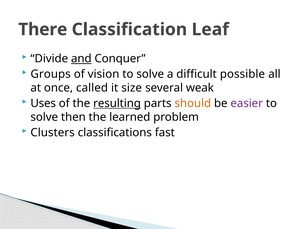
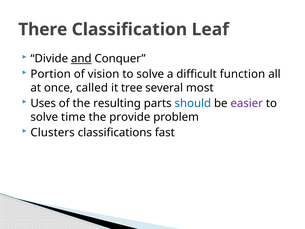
Groups: Groups -> Portion (51, 74)
possible: possible -> function (242, 74)
size: size -> tree (132, 88)
weak: weak -> most (200, 88)
resulting underline: present -> none (117, 103)
should colour: orange -> blue (193, 103)
then: then -> time (73, 117)
learned: learned -> provide (130, 117)
